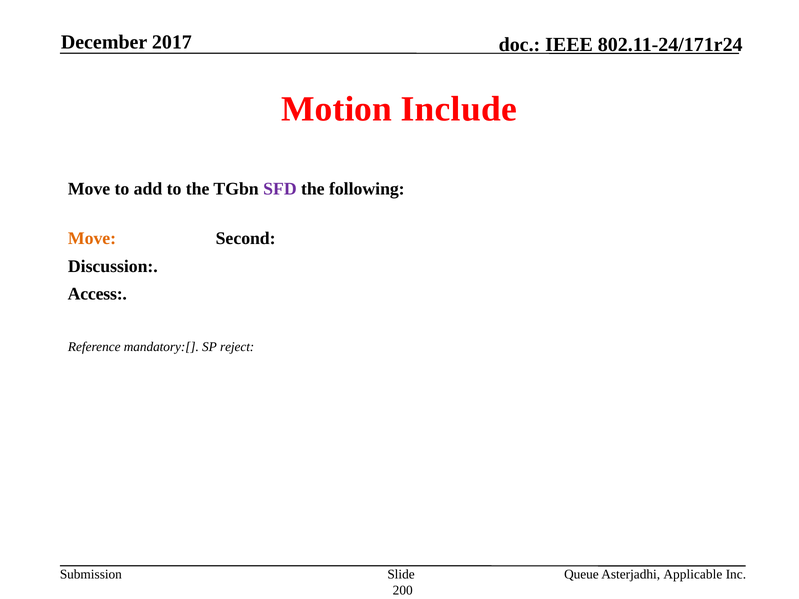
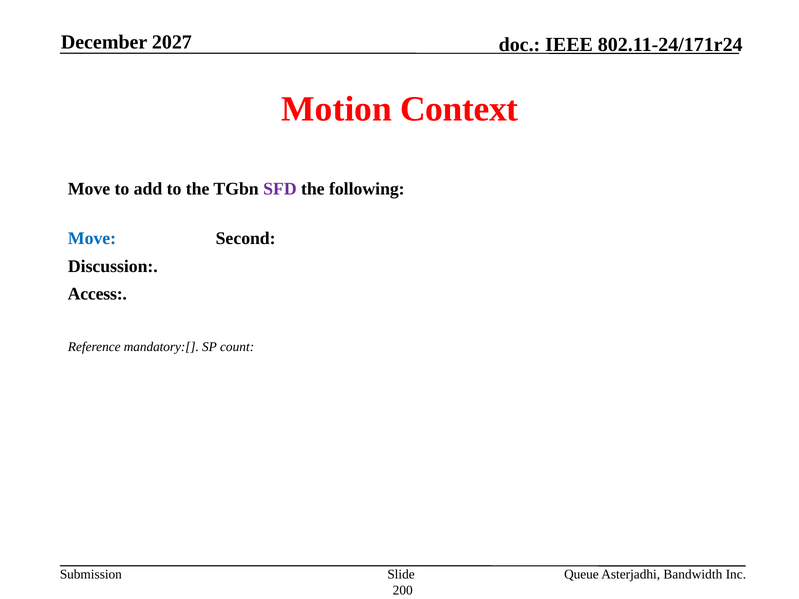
2017: 2017 -> 2027 (172, 42)
Include: Include -> Context (459, 109)
Move colour: orange -> blue (92, 238)
reject: reject -> count (237, 347)
Applicable: Applicable -> Bandwidth (693, 575)
